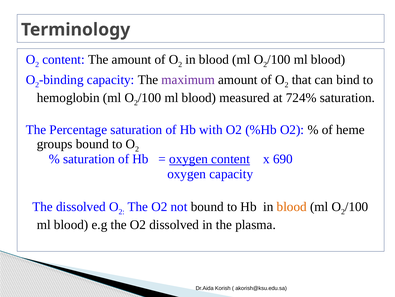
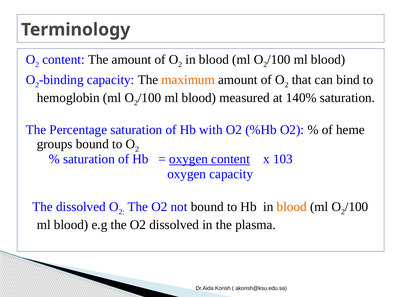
maximum colour: purple -> orange (188, 80)
724%: 724% -> 140% (301, 98)
690: 690 -> 103 (283, 159)
